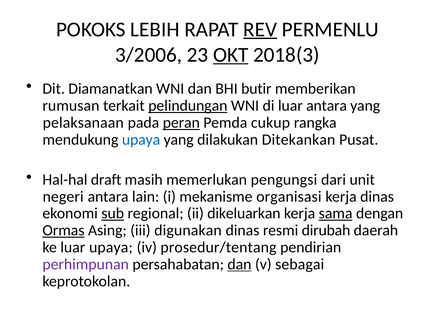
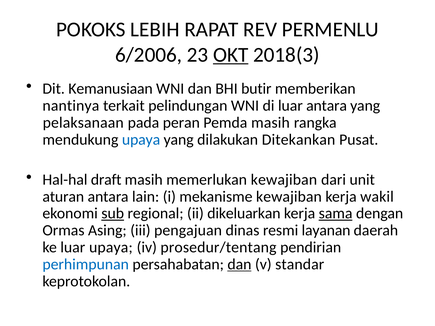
REV underline: present -> none (260, 29)
3/2006: 3/2006 -> 6/2006 (149, 55)
Diamanatkan: Diamanatkan -> Kemanusiaan (111, 89)
rumusan: rumusan -> nantinya (71, 106)
pelindungan underline: present -> none (188, 106)
peran underline: present -> none (181, 123)
Pemda cukup: cukup -> masih (270, 123)
memerlukan pengungsi: pengungsi -> kewajiban (284, 180)
negeri: negeri -> aturan (63, 197)
mekanisme organisasi: organisasi -> kewajiban (289, 197)
kerja dinas: dinas -> wakil (377, 197)
Ormas underline: present -> none (63, 231)
digunakan: digunakan -> pengajuan (188, 231)
dirubah: dirubah -> layanan (326, 231)
perhimpunan colour: purple -> blue (86, 264)
sebagai: sebagai -> standar (300, 264)
